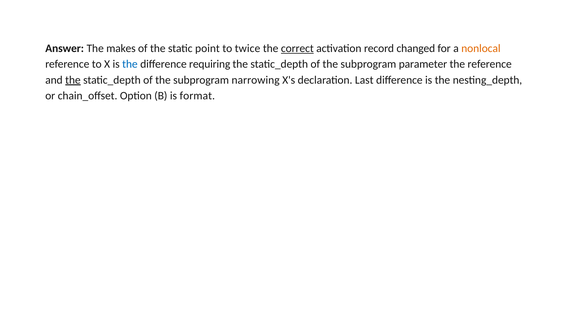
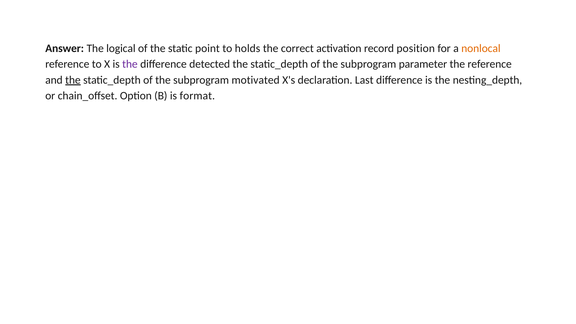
makes: makes -> logical (121, 49)
twice: twice -> holds (248, 49)
correct underline: present -> none (297, 49)
changed: changed -> position (416, 49)
the colour: blue -> purple (130, 64)
requiring: requiring -> detected (210, 64)
narrowing: narrowing -> motivated (256, 80)
